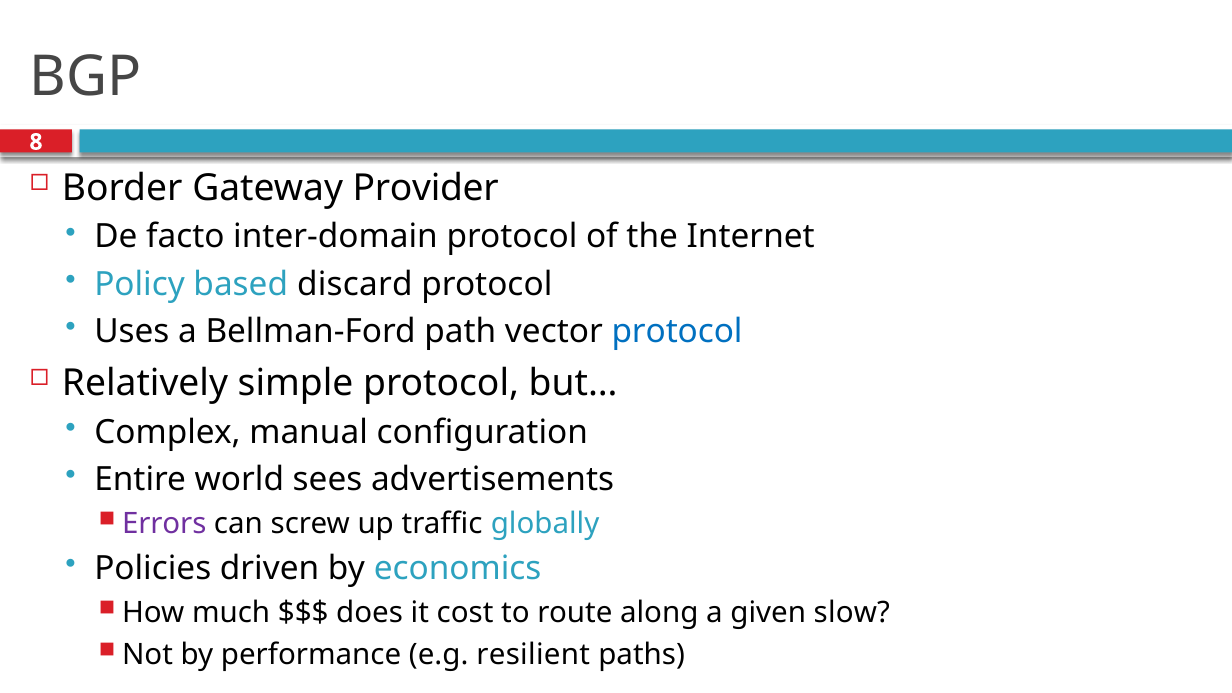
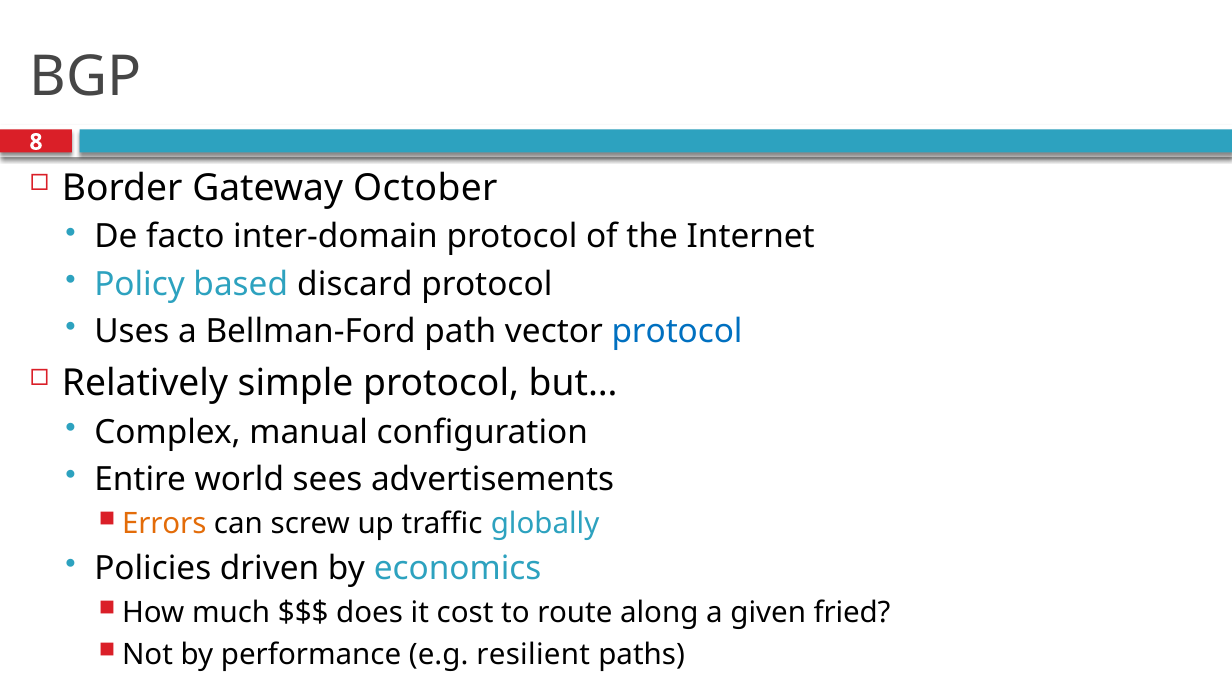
Provider: Provider -> October (425, 188)
Errors colour: purple -> orange (164, 523)
slow: slow -> fried (852, 612)
